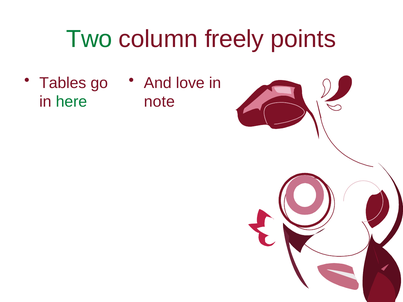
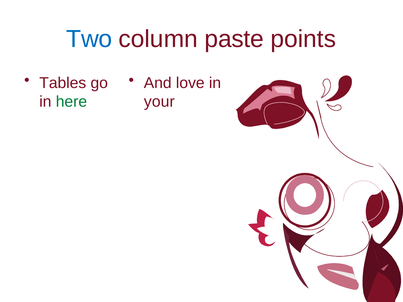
Two colour: green -> blue (89, 39)
freely: freely -> paste (234, 39)
note: note -> your (159, 102)
